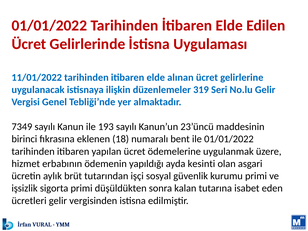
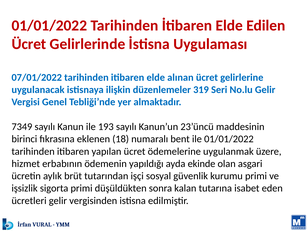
11/01/2022: 11/01/2022 -> 07/01/2022 (37, 77)
kesinti: kesinti -> ekinde (202, 164)
